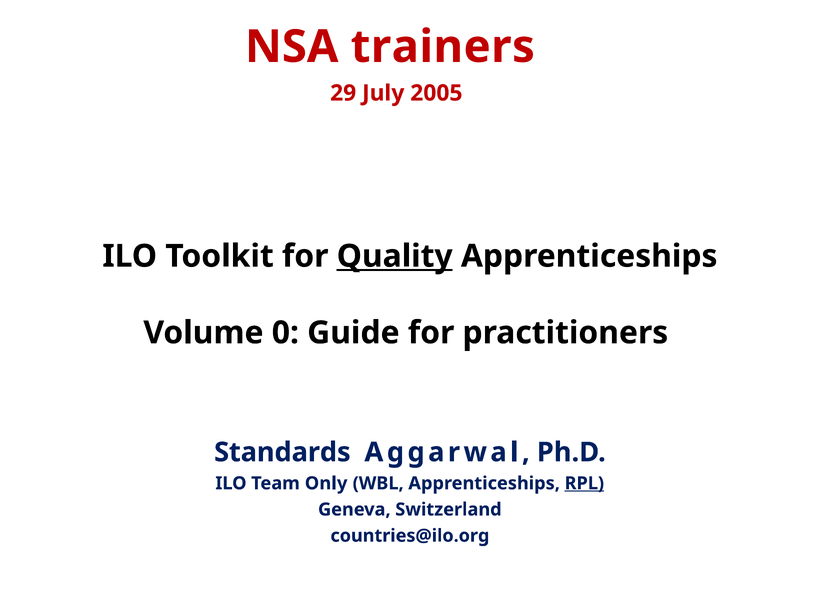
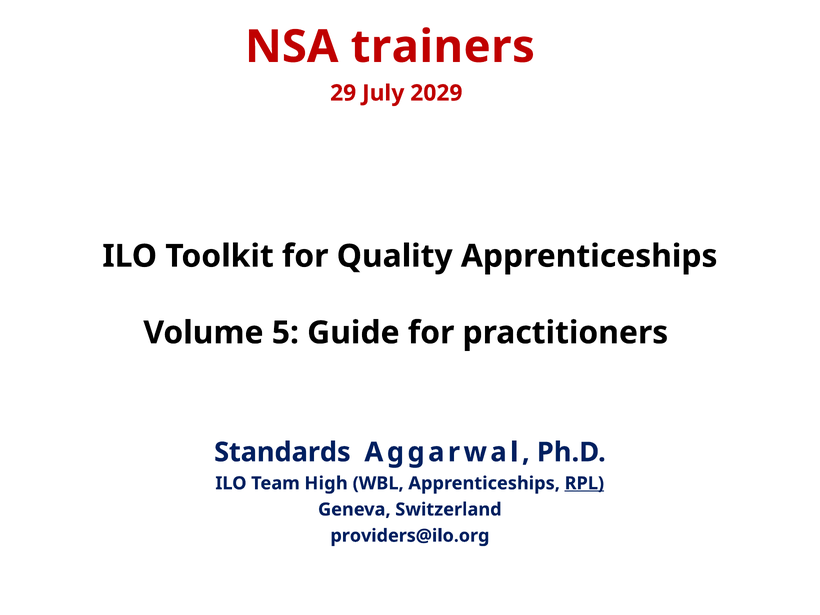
2005: 2005 -> 2029 (436, 93)
Quality underline: present -> none (395, 256)
0: 0 -> 5 (285, 333)
Only: Only -> High (326, 483)
countries@ilo.org: countries@ilo.org -> providers@ilo.org (410, 536)
